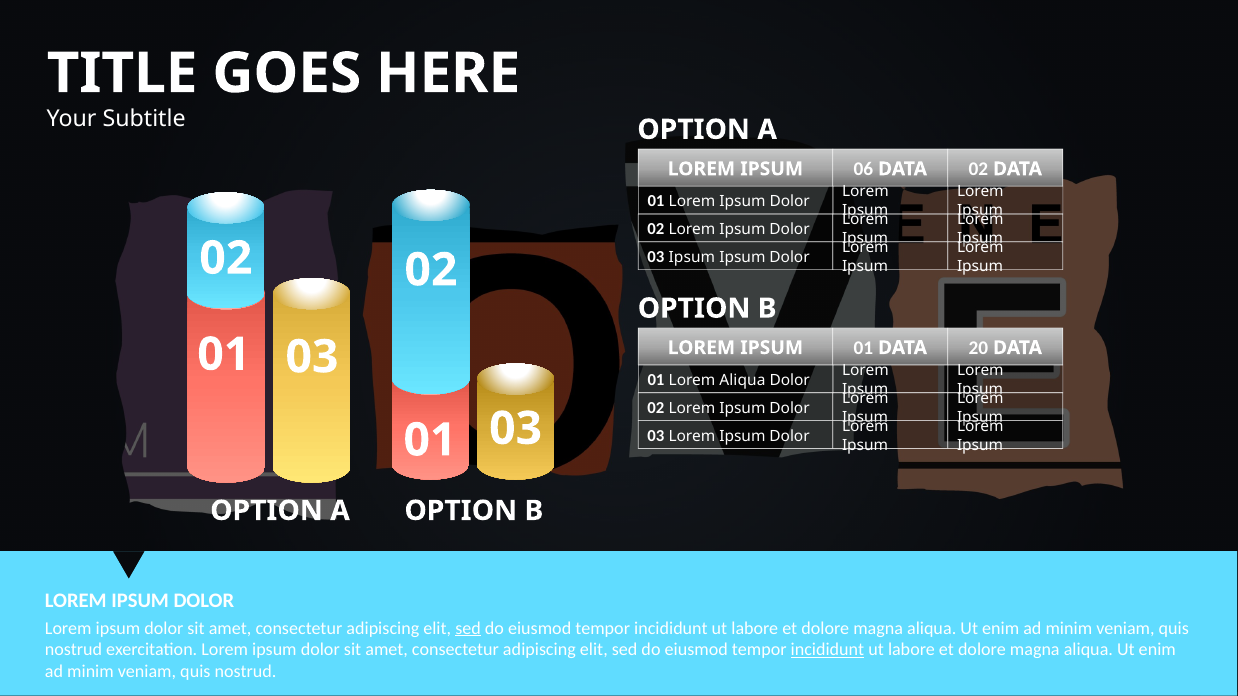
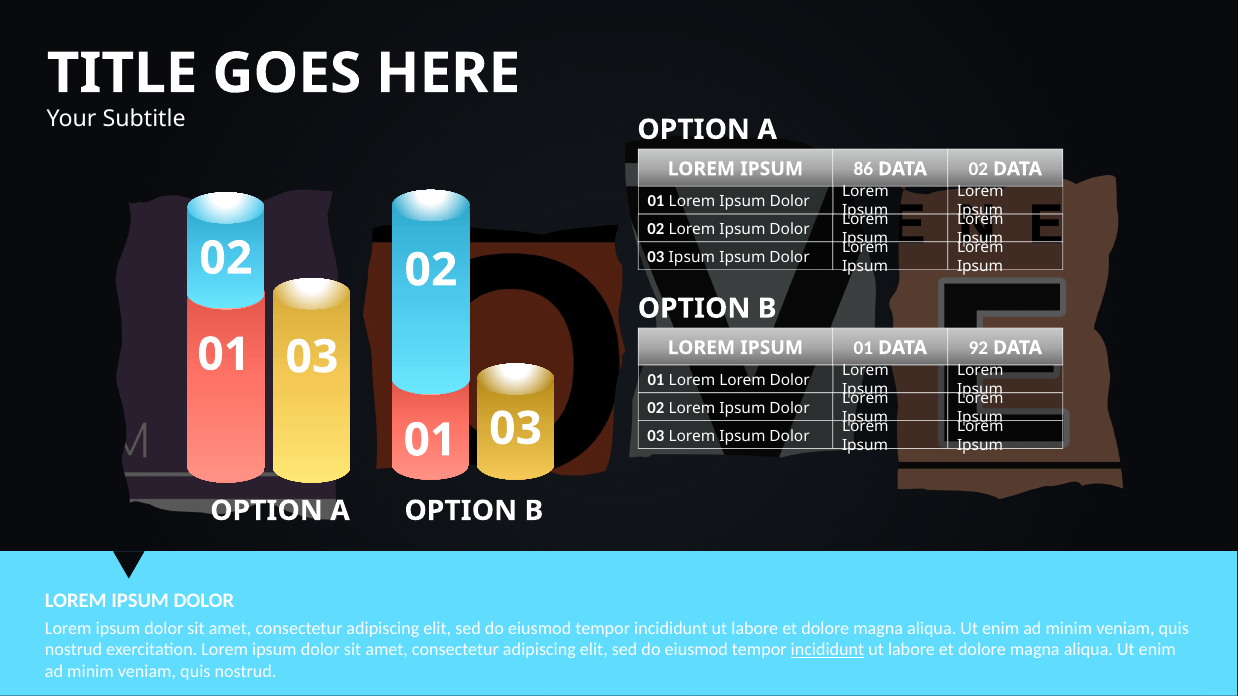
06: 06 -> 86 (863, 169)
20: 20 -> 92 (978, 348)
Lorem Aliqua: Aliqua -> Lorem (743, 381)
sed underline: present -> none (468, 628)
